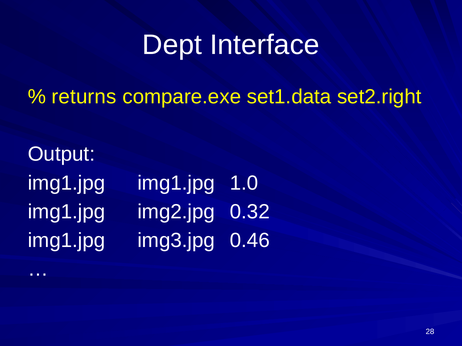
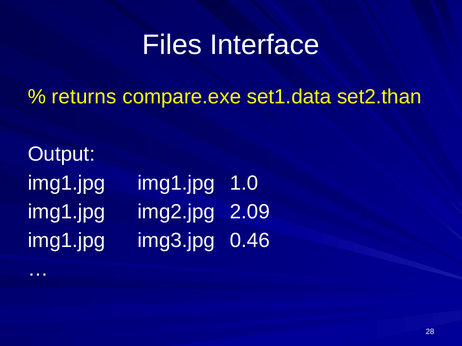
Dept: Dept -> Files (172, 45)
set2.right: set2.right -> set2.than (379, 97)
0.32: 0.32 -> 2.09 (250, 212)
